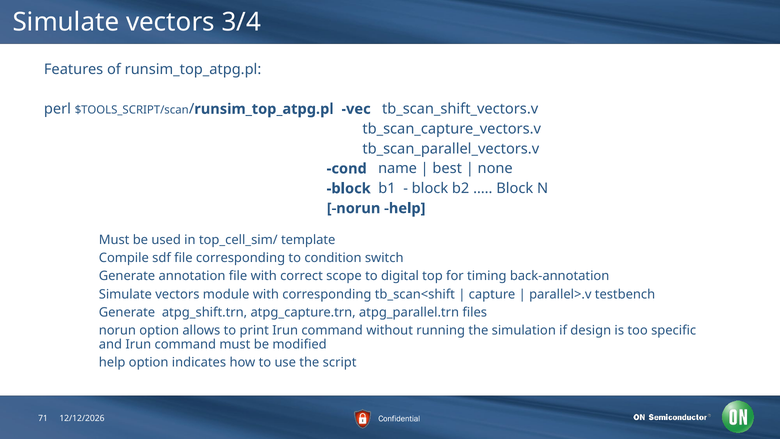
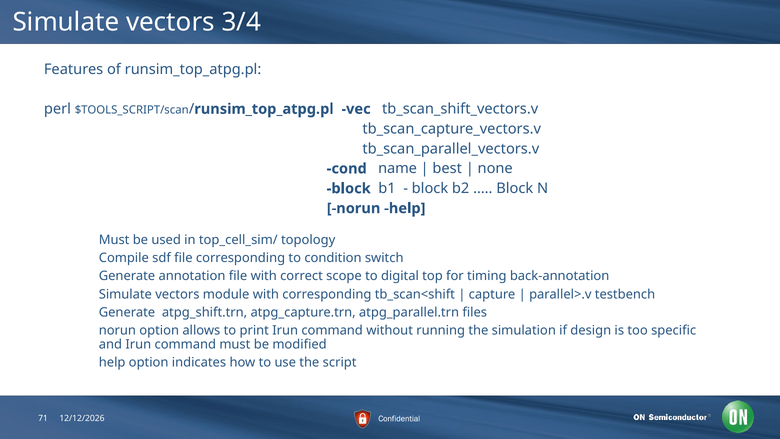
template: template -> topology (308, 240)
